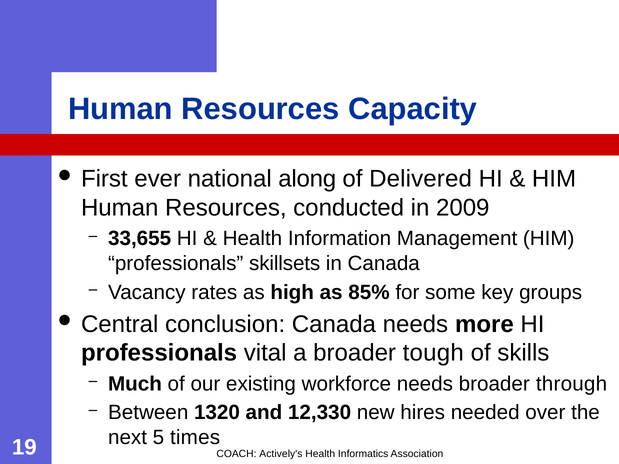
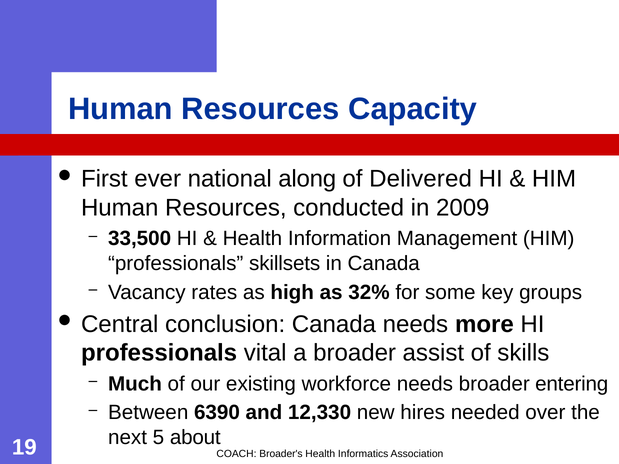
33,655: 33,655 -> 33,500 (140, 239)
85%: 85% -> 32% (369, 292)
tough: tough -> assist (433, 353)
through: through -> entering (572, 384)
1320: 1320 -> 6390 (217, 413)
times: times -> about (195, 438)
Actively's: Actively's -> Broader's (281, 454)
